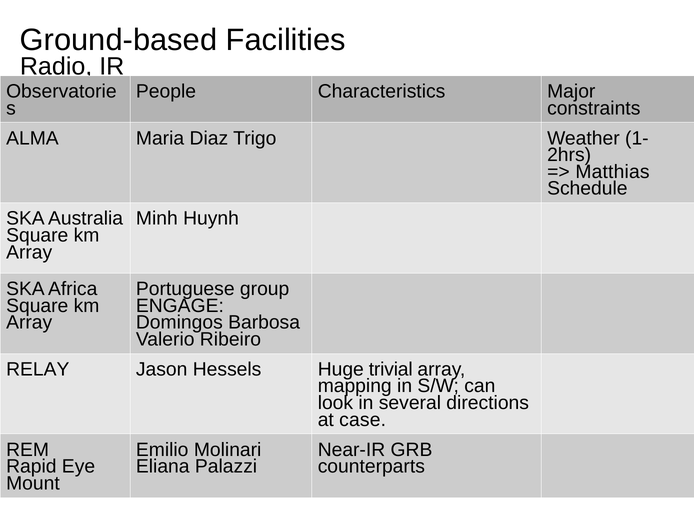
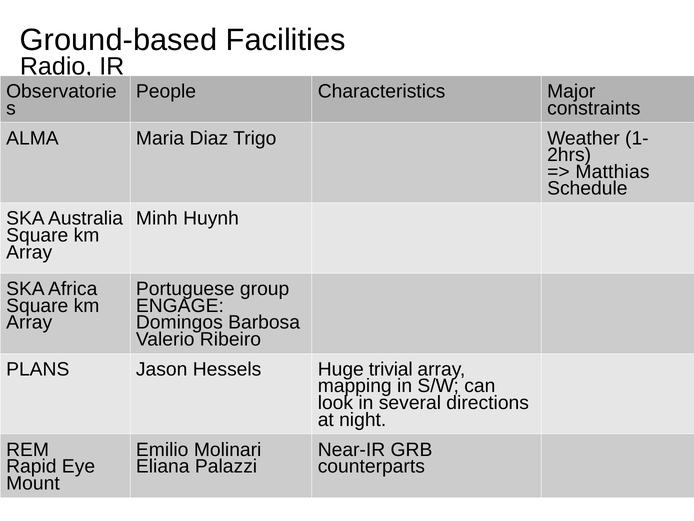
RELAY: RELAY -> PLANS (38, 369)
case: case -> night (363, 419)
